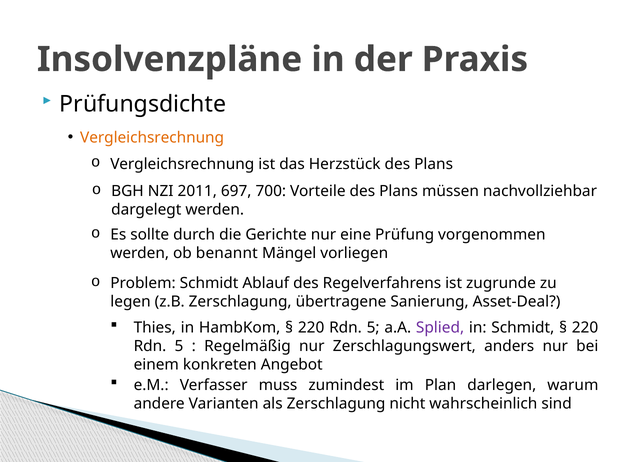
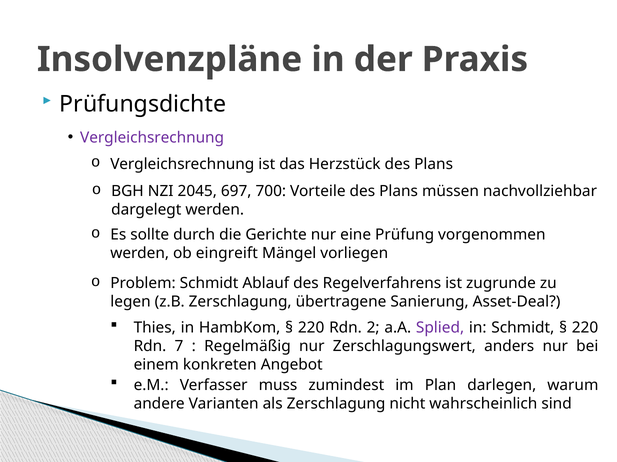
Vergleichsrechnung colour: orange -> purple (152, 138)
2011: 2011 -> 2045 (197, 191)
benannt: benannt -> eingreift (227, 254)
5: 5 -> 2 (373, 328)
5: 5 -> 7 (179, 347)
